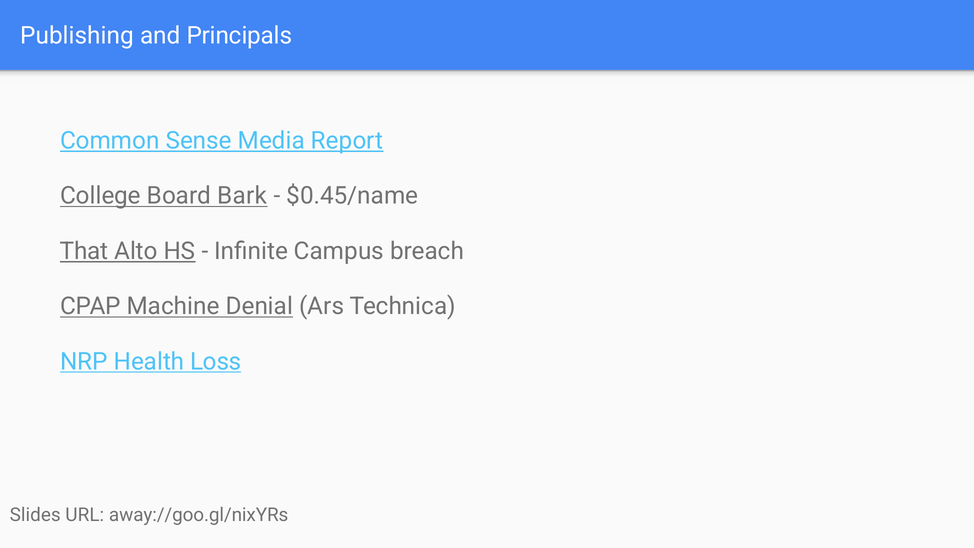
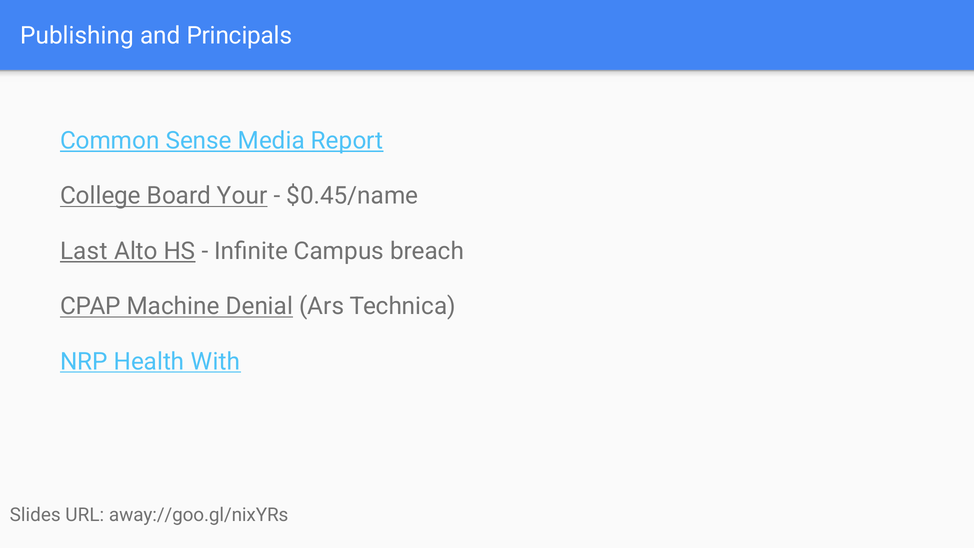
Bark: Bark -> Your (242, 196)
That: That -> Last (84, 251)
Loss: Loss -> With (216, 362)
